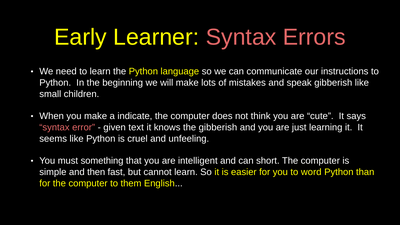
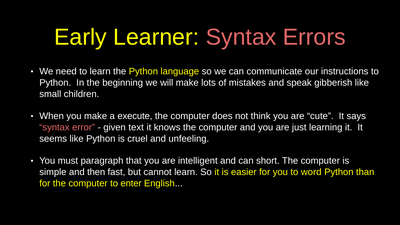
indicate: indicate -> execute (135, 116)
knows the gibberish: gibberish -> computer (218, 127)
something: something -> paragraph (102, 161)
them: them -> enter (131, 183)
